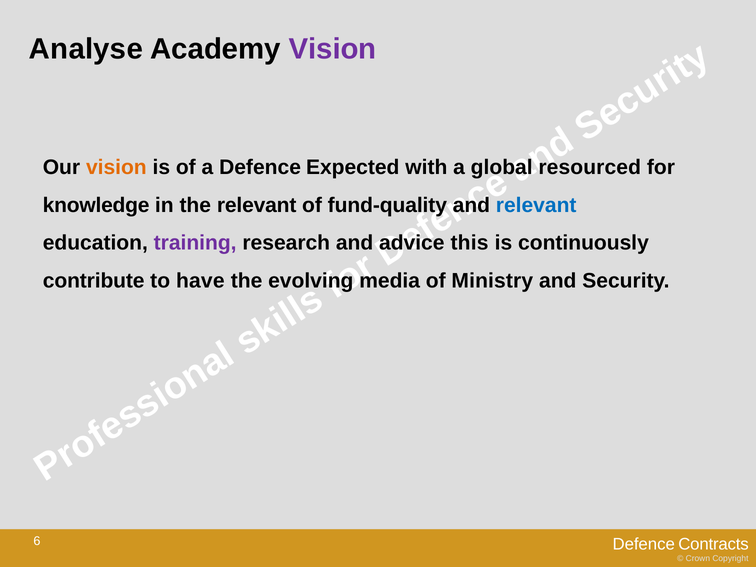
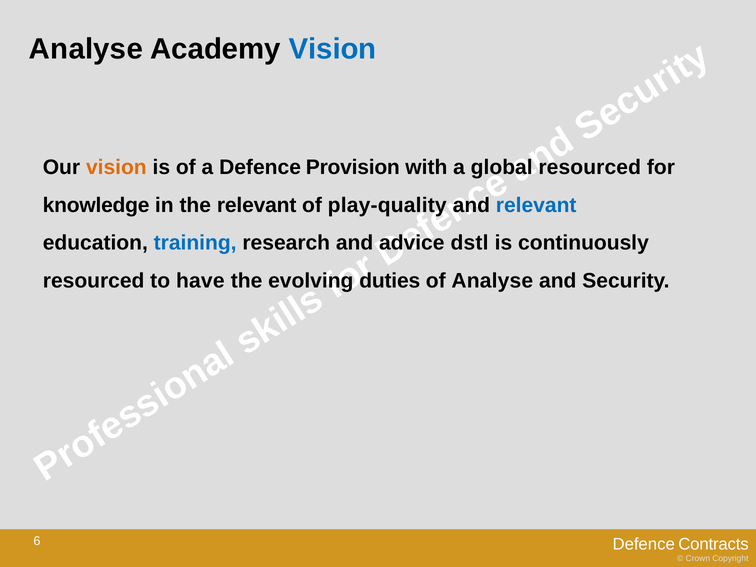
Vision colour: purple -> blue (333, 49)
Expected: Expected -> Provision (353, 167)
fund-quality: fund-quality -> play-quality (387, 205)
training colour: purple -> blue (195, 243)
this: this -> dstl (469, 243)
contribute: contribute -> resourced (94, 281)
media: media -> duties (390, 281)
of Ministry: Ministry -> Analyse (492, 281)
